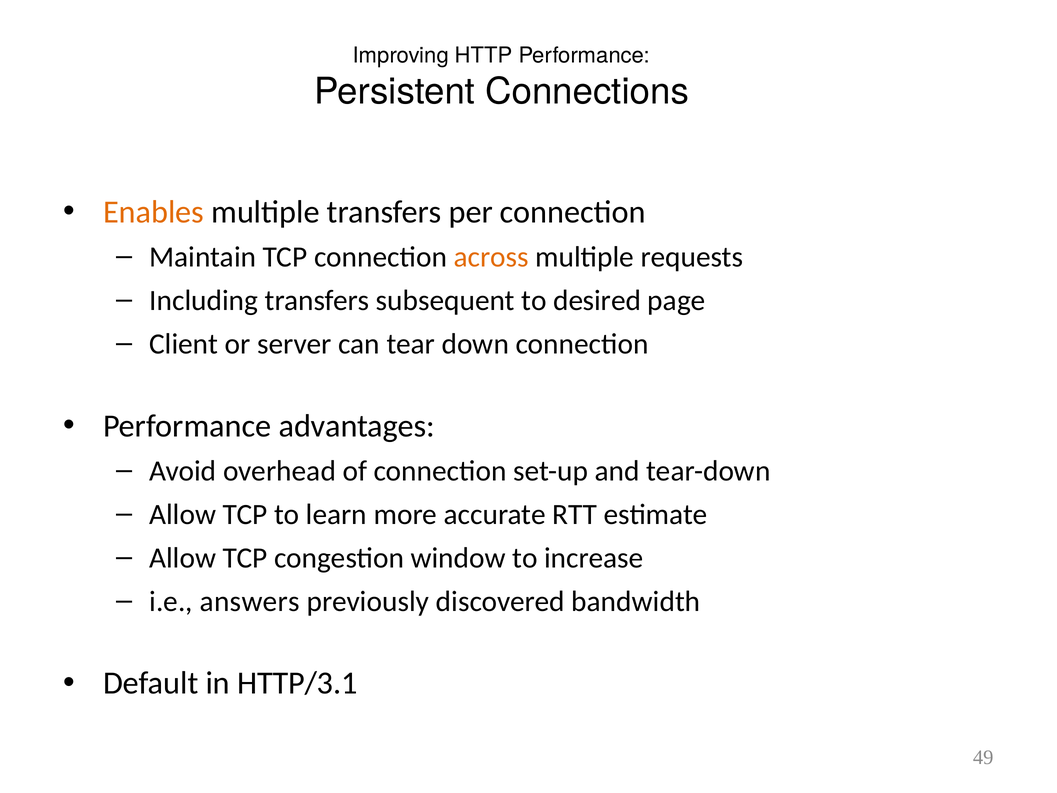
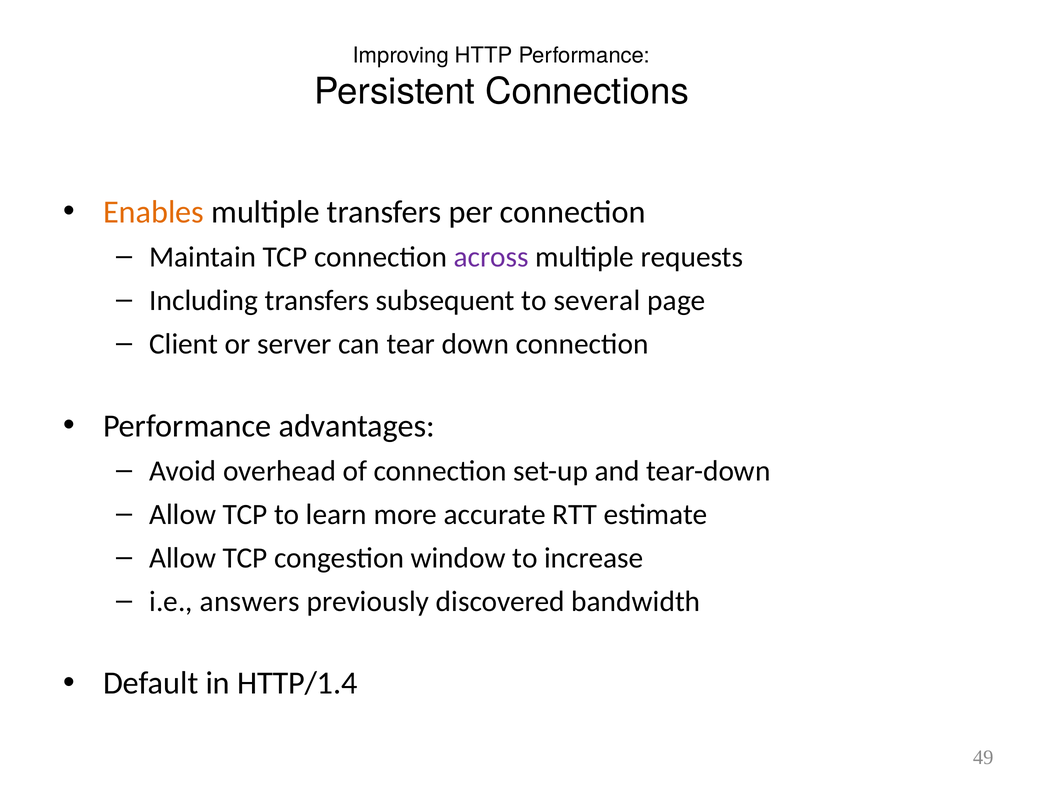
across colour: orange -> purple (491, 257)
desired: desired -> several (597, 300)
HTTP/3.1: HTTP/3.1 -> HTTP/1.4 (297, 683)
